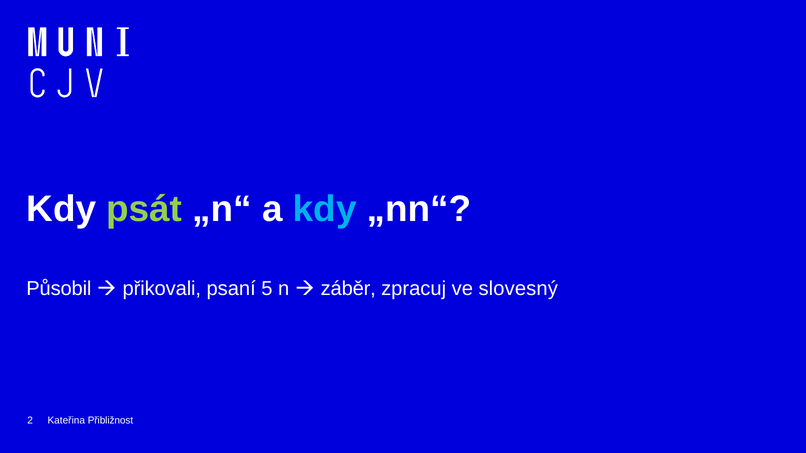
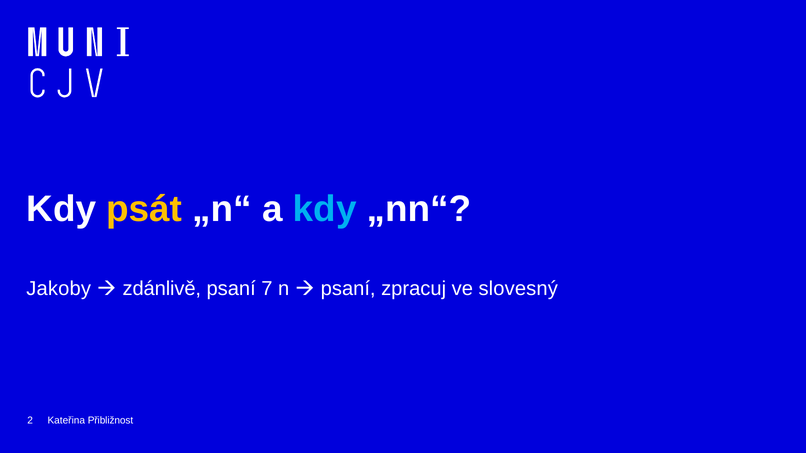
psát colour: light green -> yellow (144, 209)
Působil: Působil -> Jakoby (59, 289)
přikovali: přikovali -> zdánlivě (162, 289)
5: 5 -> 7 (267, 289)
záběr: záběr -> psaní (348, 289)
